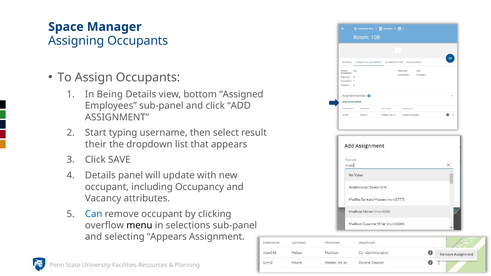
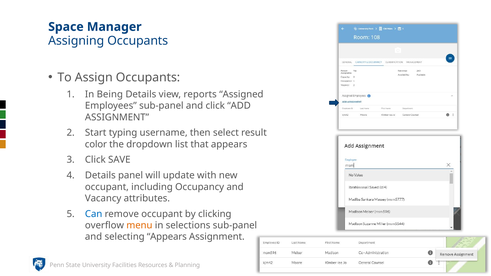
bottom: bottom -> reports (200, 94)
their: their -> color (96, 144)
menu colour: black -> orange (139, 225)
